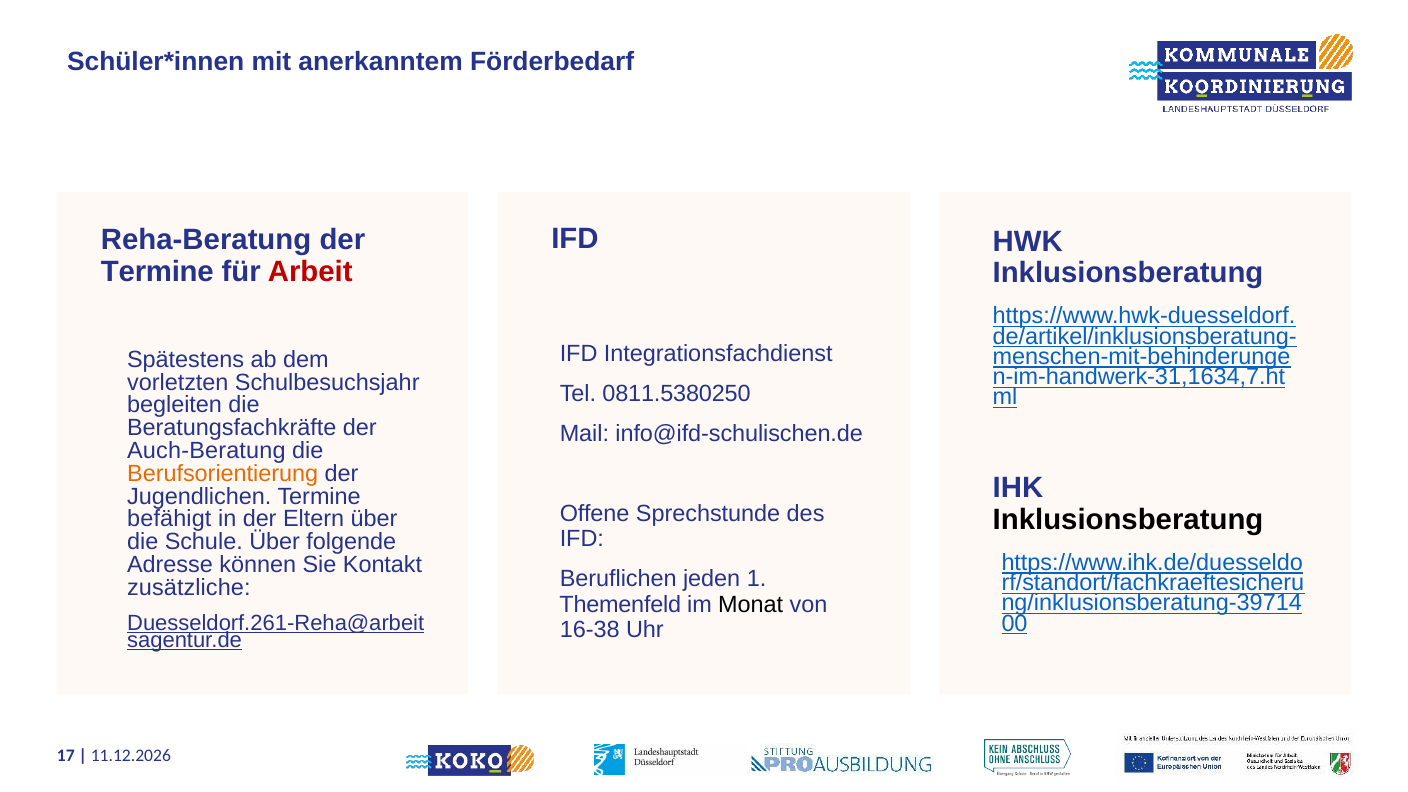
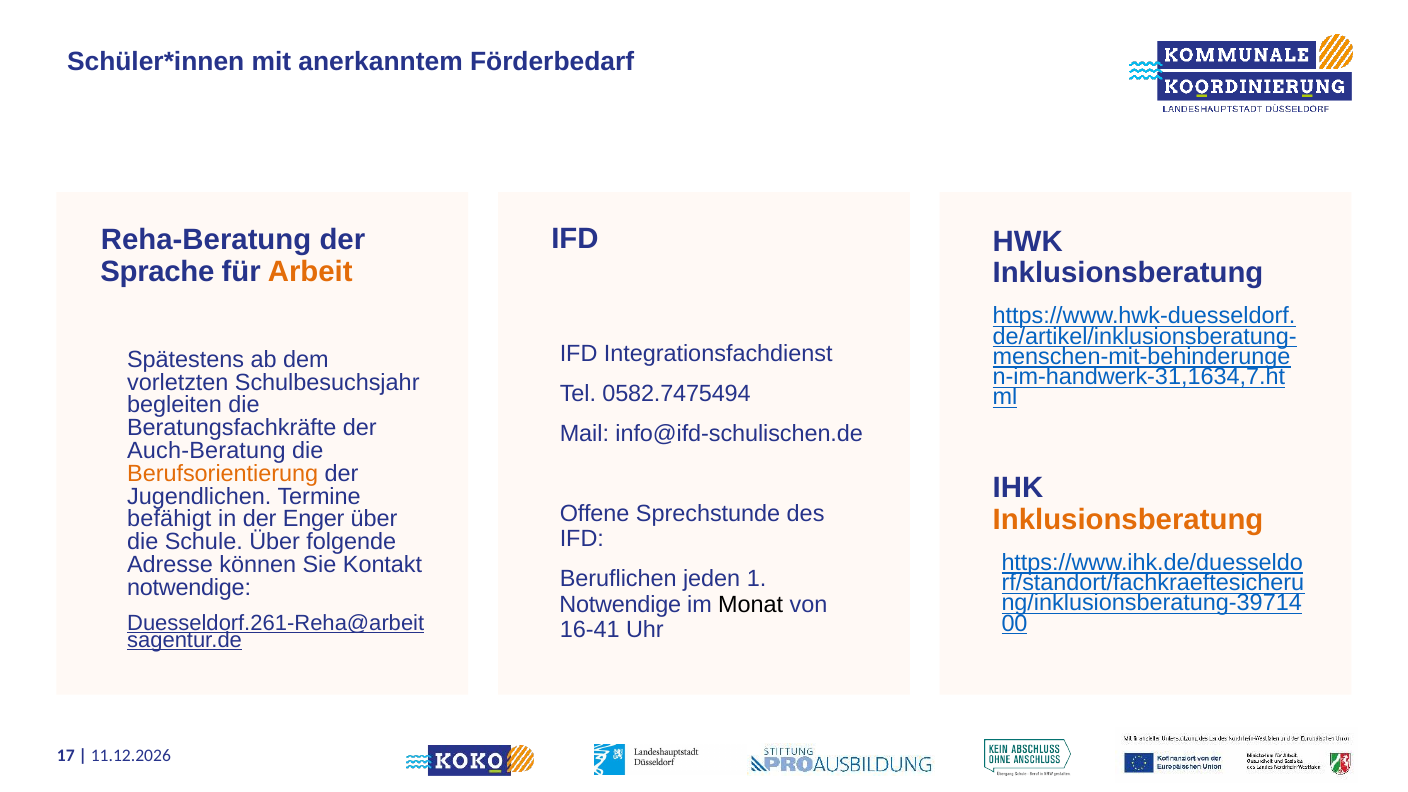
Termine: Termine -> Sprache (157, 272)
Arbeit colour: red -> orange (310, 272)
0811.5380250: 0811.5380250 -> 0582.7475494 (676, 394)
Inklusionsberatung colour: black -> orange (1128, 520)
Eltern: Eltern -> Enger (314, 519)
zusätzliche: zusätzliche -> notwendige (189, 587)
Themenfeld: Themenfeld -> Notwendige (620, 604)
16-38: 16-38 -> 16-41 (590, 630)
